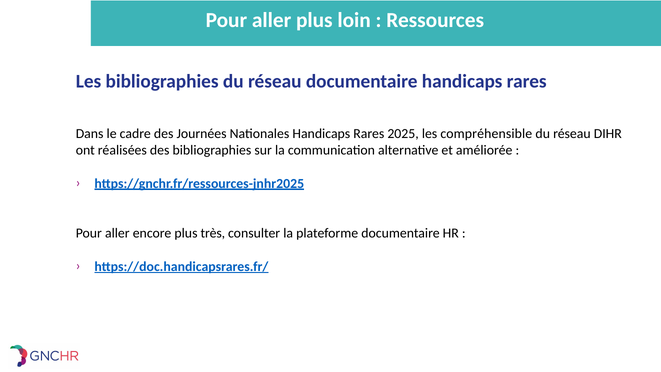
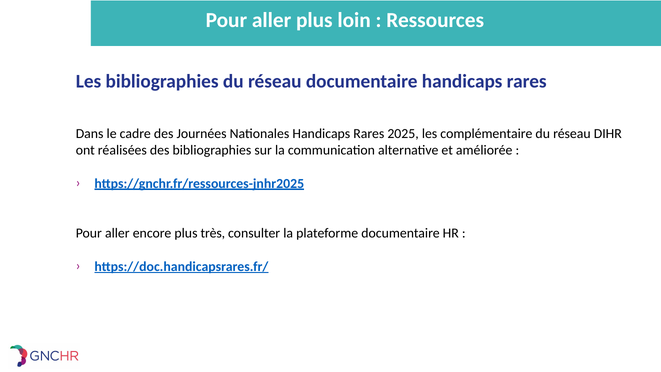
compréhensible: compréhensible -> complémentaire (486, 134)
